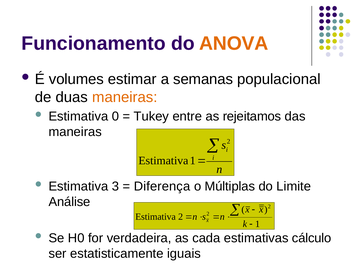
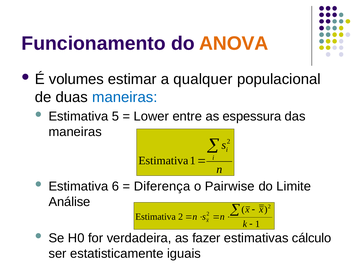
semanas: semanas -> qualquer (203, 79)
maneiras colour: orange -> blue (125, 97)
0: 0 -> 5 (115, 116)
Tukey: Tukey -> Lower (151, 116)
rejeitamos: rejeitamos -> espessura (252, 116)
3: 3 -> 6 (115, 186)
Múltiplas: Múltiplas -> Pairwise (230, 186)
cada: cada -> fazer (206, 238)
